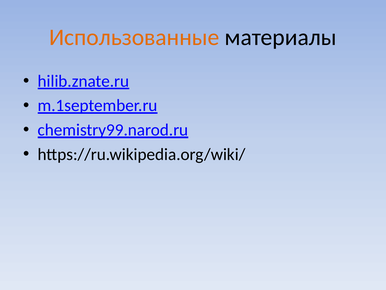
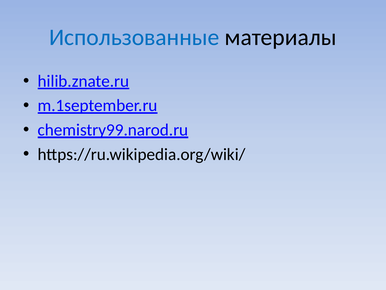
Использованные colour: orange -> blue (134, 37)
